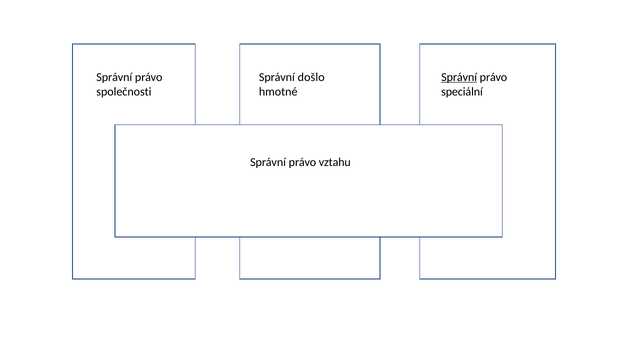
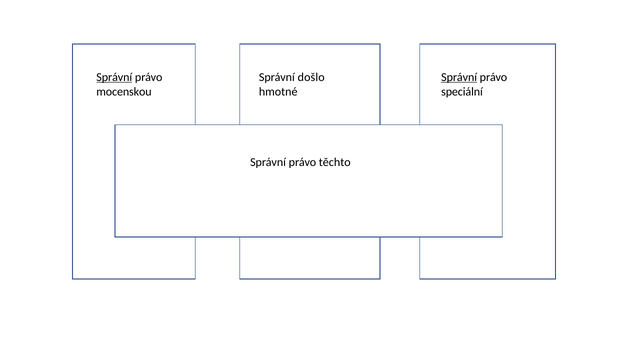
Správní underline: none -> present (114, 77)
společnosti: společnosti -> mocenskou (124, 92)
vztahu: vztahu -> těchto (335, 162)
